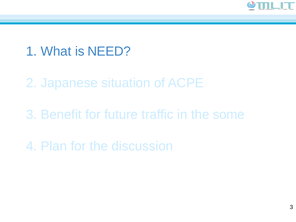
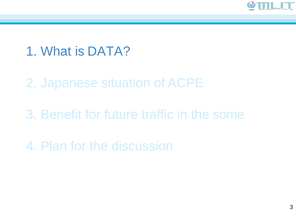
NEED: NEED -> DATA (109, 51)
